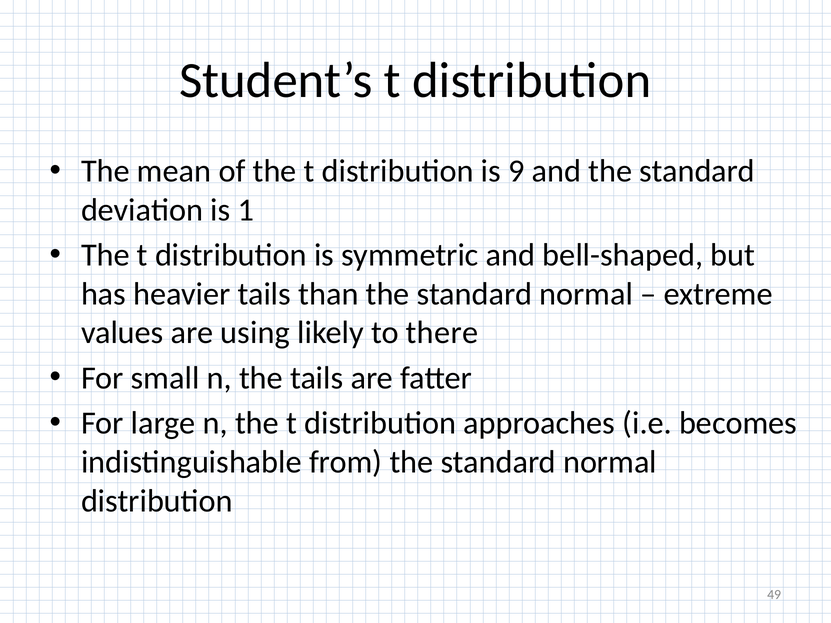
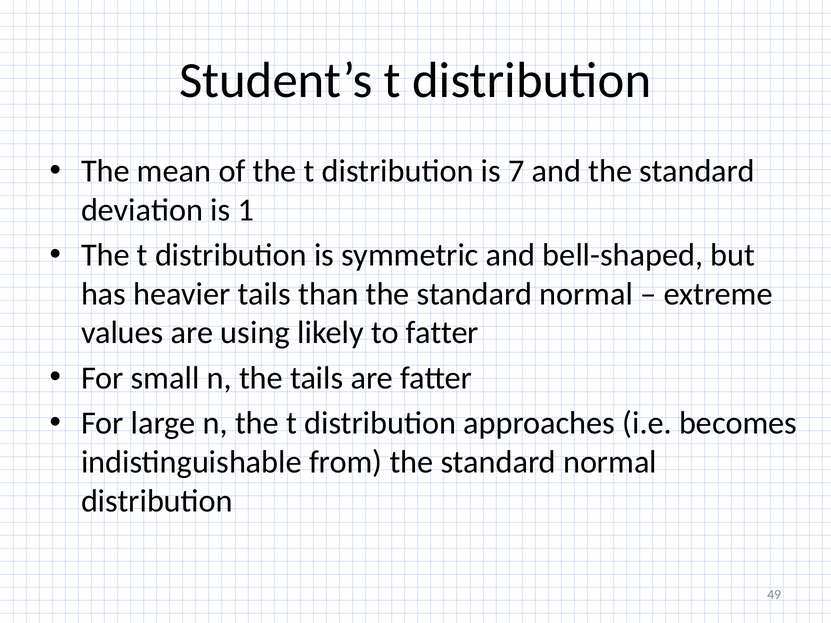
9: 9 -> 7 (516, 171)
to there: there -> fatter (442, 333)
